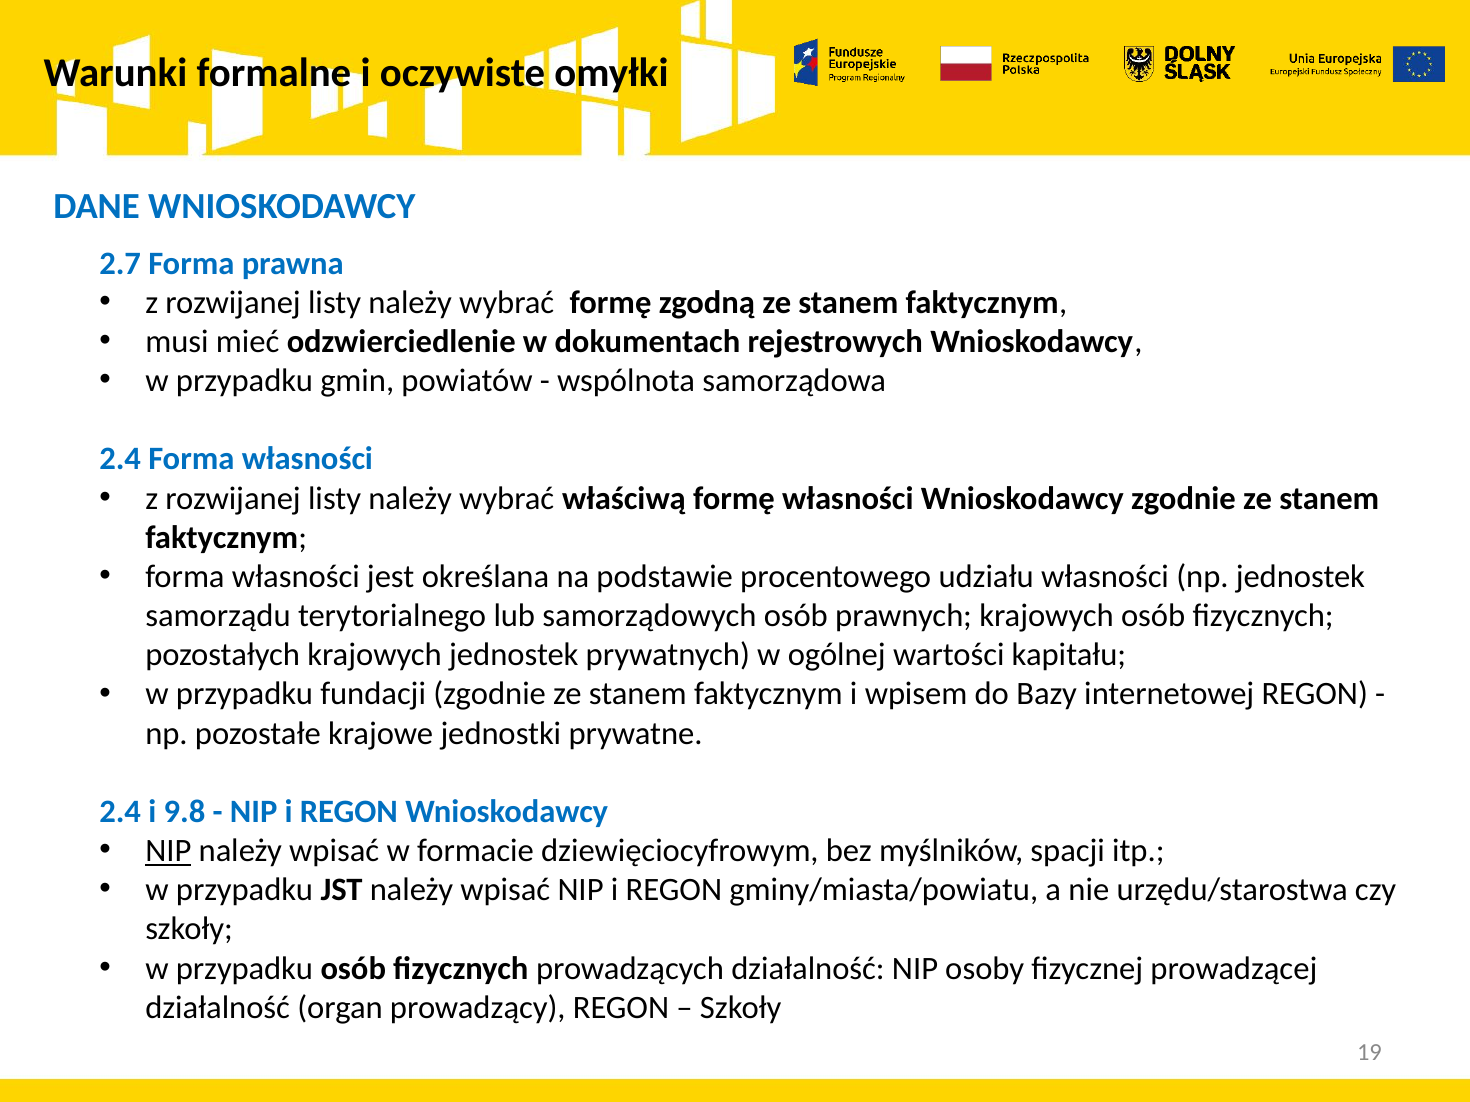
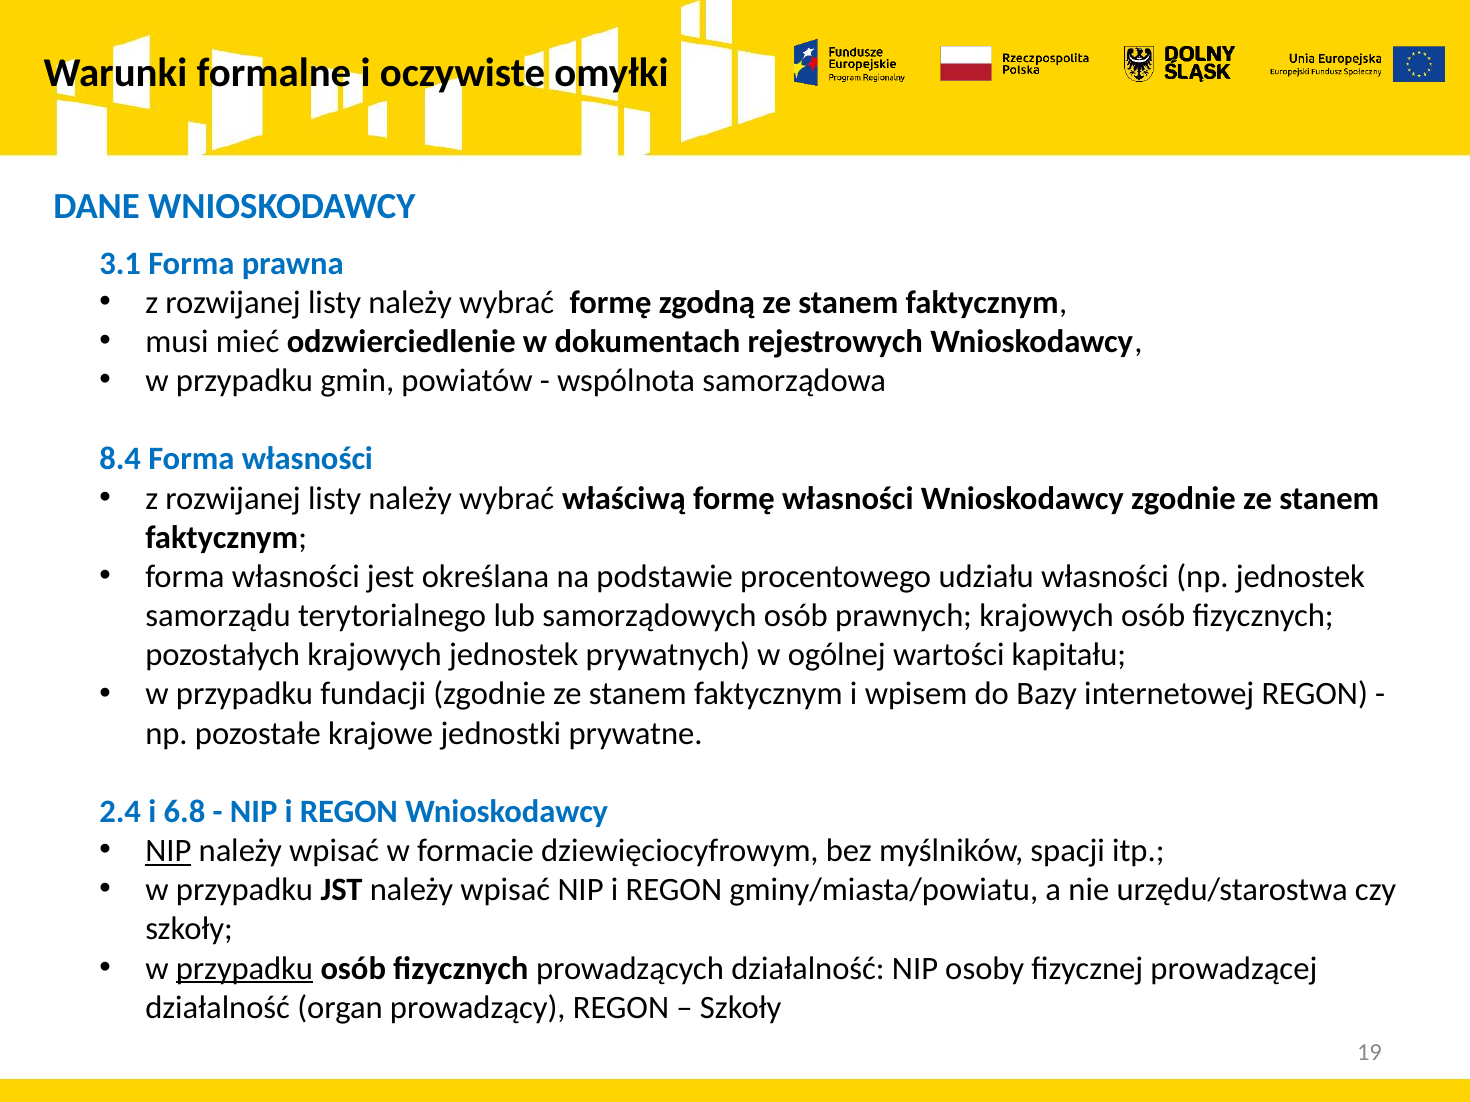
2.7: 2.7 -> 3.1 (120, 263)
2.4: 2.4 -> 8.4 (120, 459)
9.8: 9.8 -> 6.8 (185, 812)
przypadku underline: none -> present (245, 969)
